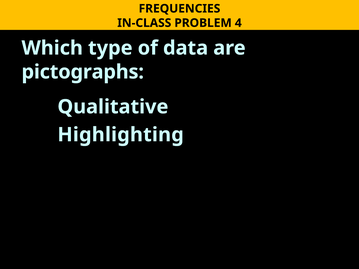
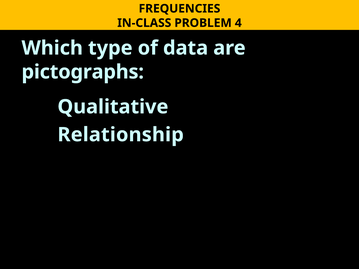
Highlighting: Highlighting -> Relationship (121, 135)
